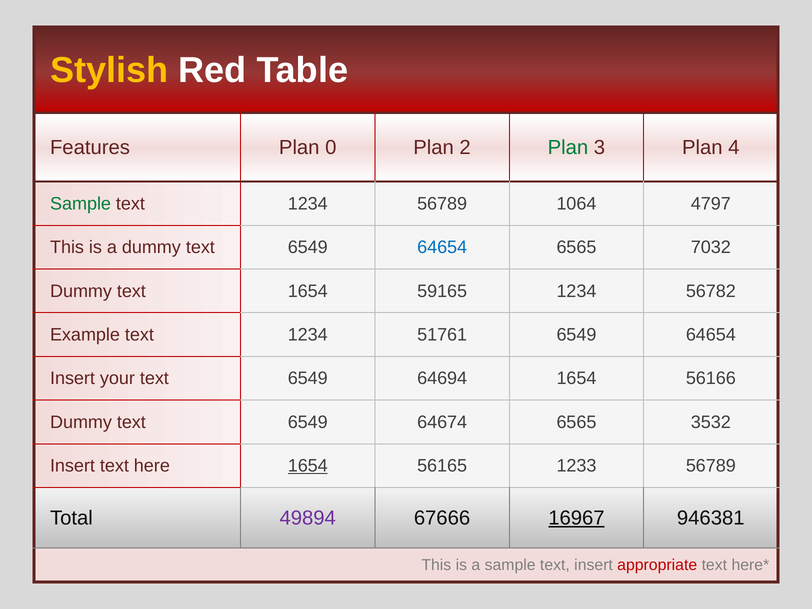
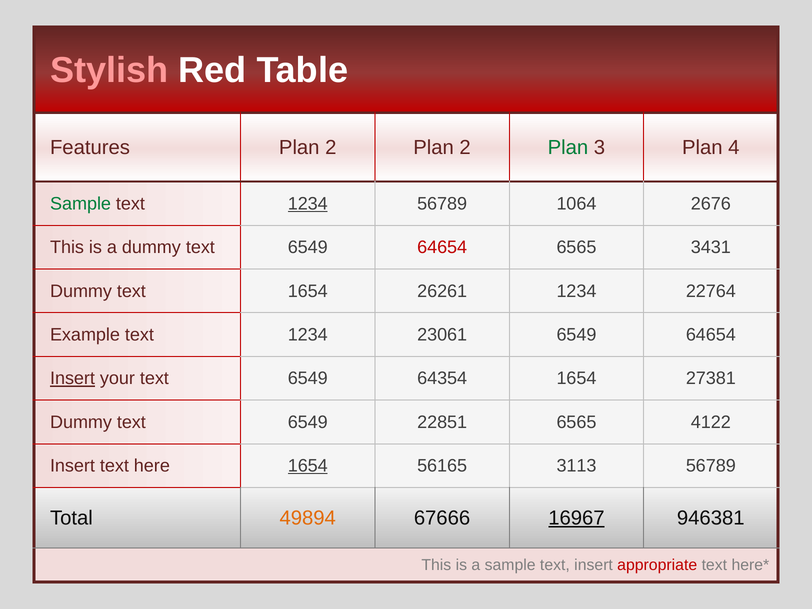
Stylish colour: yellow -> pink (109, 71)
Features Plan 0: 0 -> 2 (331, 148)
1234 underline: none -> present (308, 204)
4797: 4797 -> 2676 (711, 204)
64654 colour: blue -> red (442, 247)
7032: 7032 -> 3431 (711, 247)
59165: 59165 -> 26261 (442, 291)
56782: 56782 -> 22764 (711, 291)
51761: 51761 -> 23061 (442, 335)
Insert underline: none -> present (73, 379)
64694: 64694 -> 64354 (442, 379)
56166: 56166 -> 27381 (711, 379)
64674: 64674 -> 22851 (442, 422)
3532: 3532 -> 4122 (711, 422)
1233: 1233 -> 3113 (576, 466)
49894 colour: purple -> orange (308, 518)
